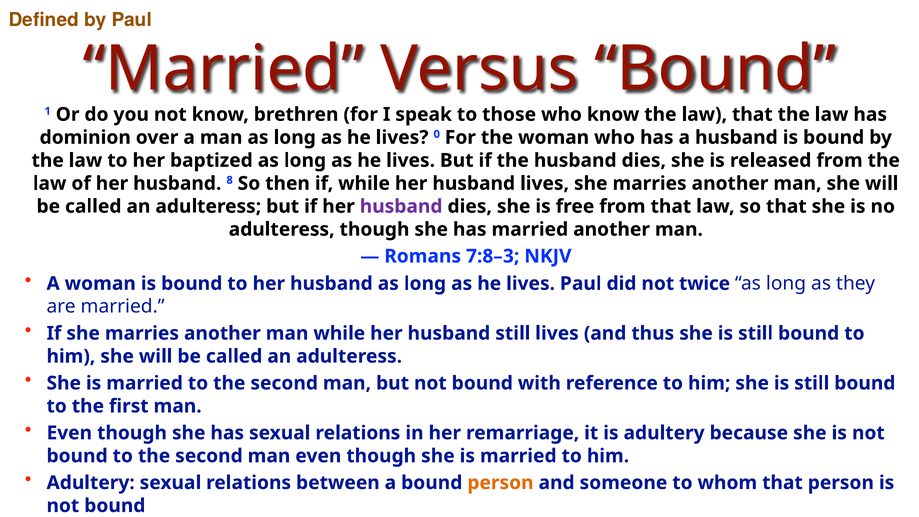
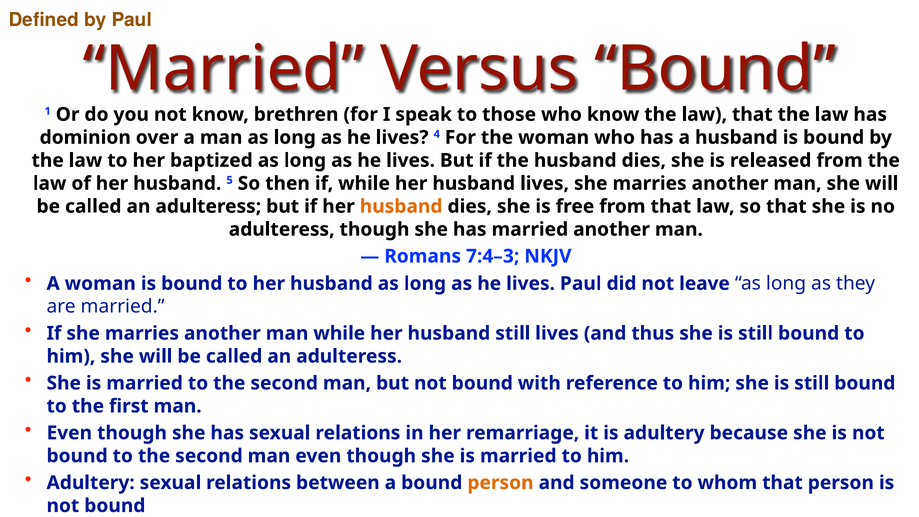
0: 0 -> 4 (437, 134)
8: 8 -> 5 (230, 180)
husband colour: purple -> orange (401, 206)
7:8–3: 7:8–3 -> 7:4–3 (493, 256)
twice: twice -> leave (704, 284)
